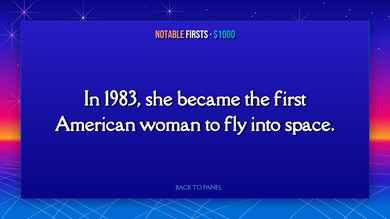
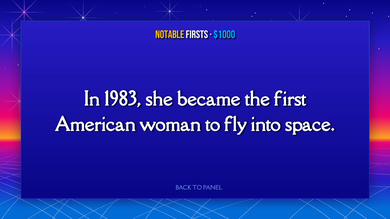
Notable colour: pink -> yellow (170, 35)
